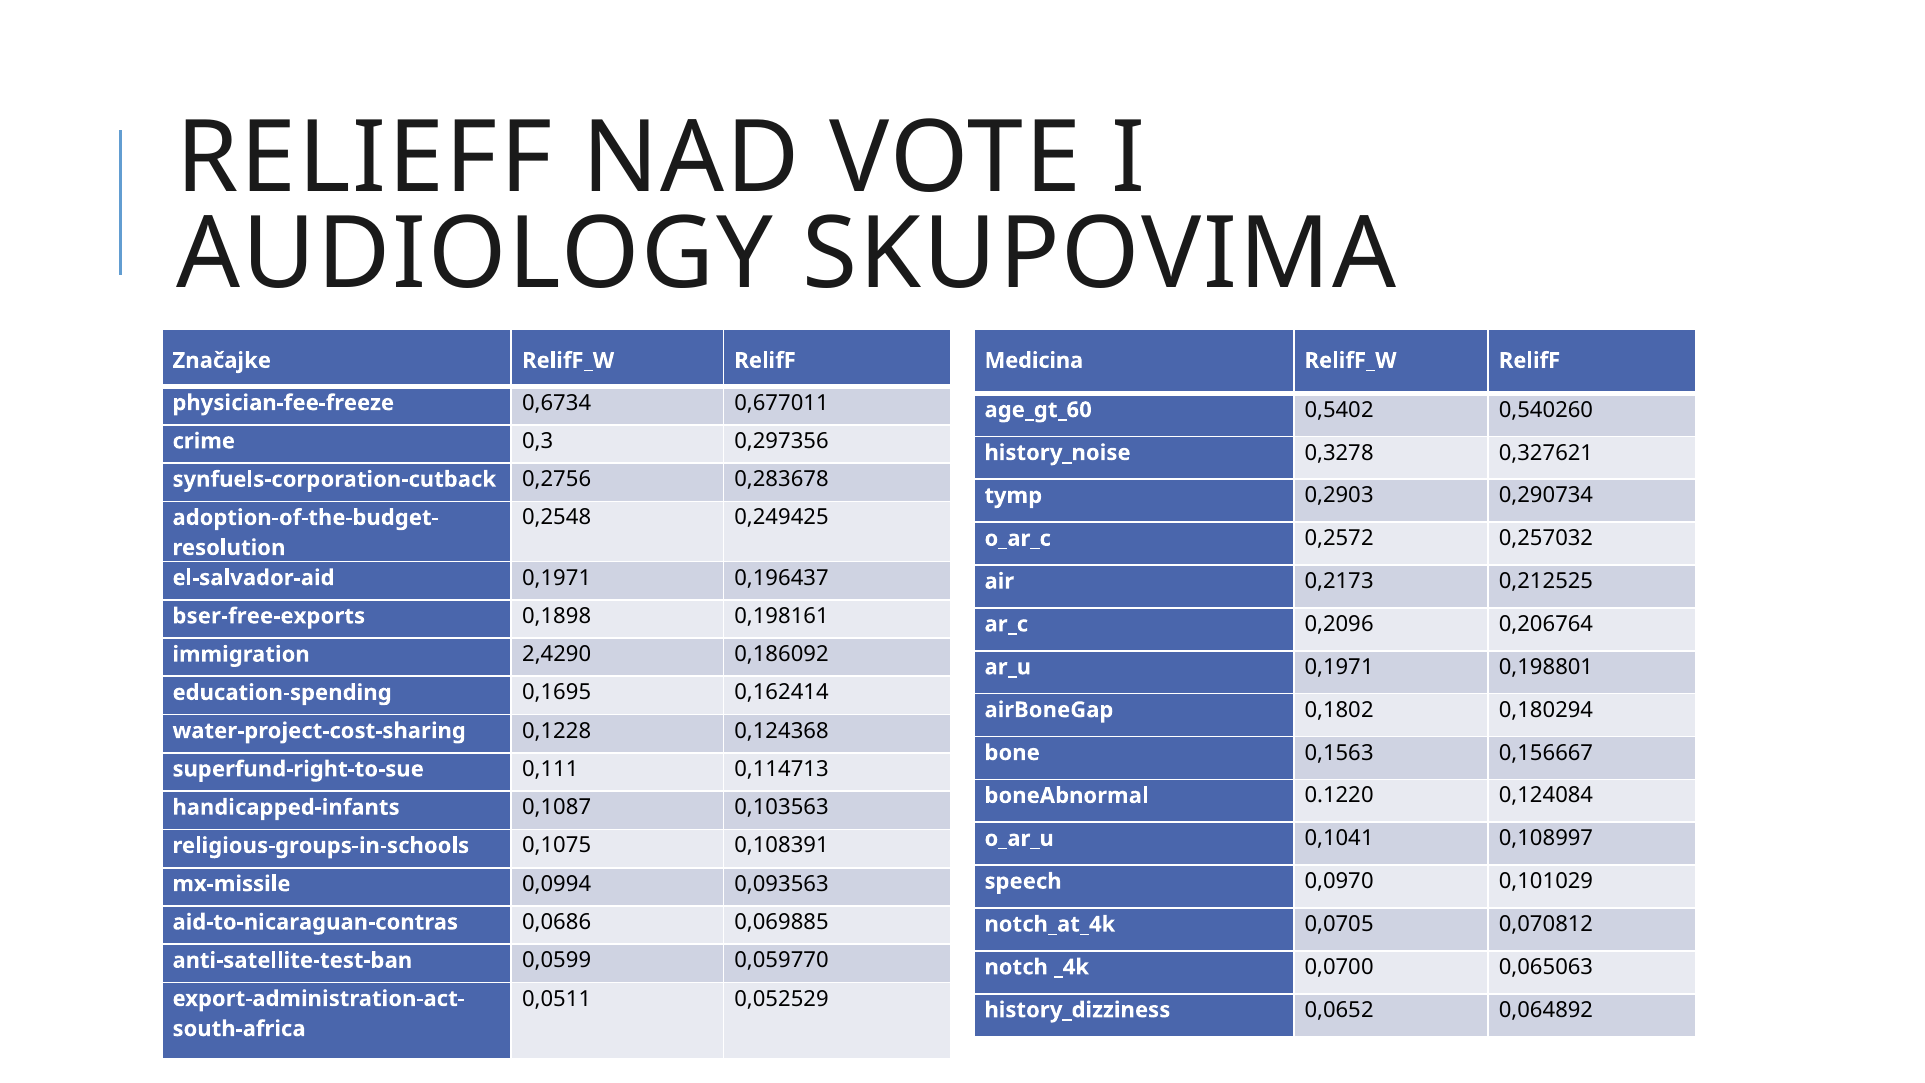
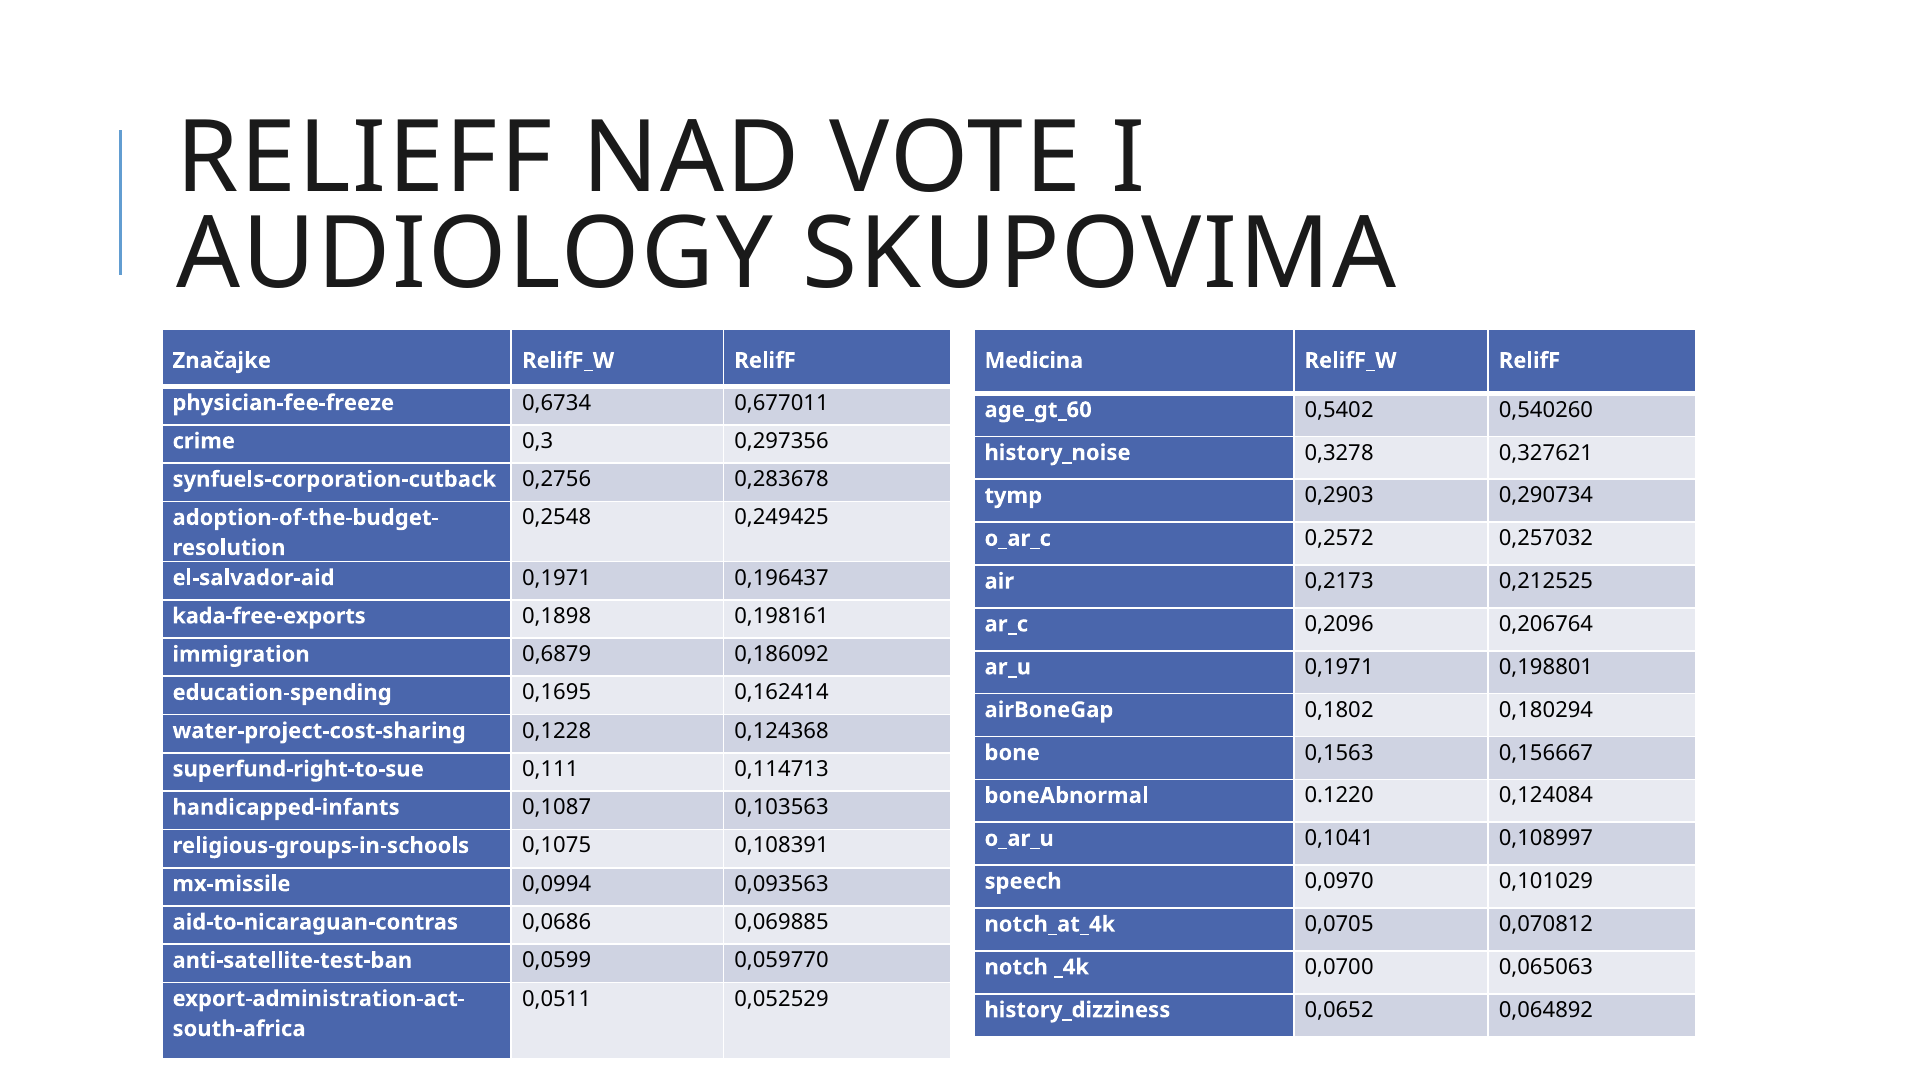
bser-free-exports: bser-free-exports -> kada-free-exports (269, 616)
2,4290: 2,4290 -> 0,6879 (557, 654)
